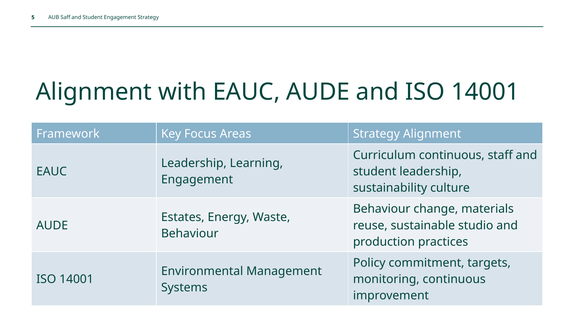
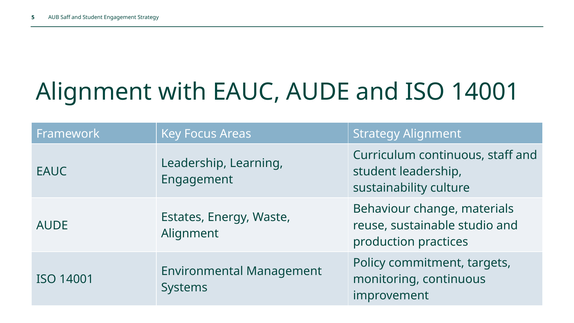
Behaviour: Behaviour -> Alignment (190, 233)
